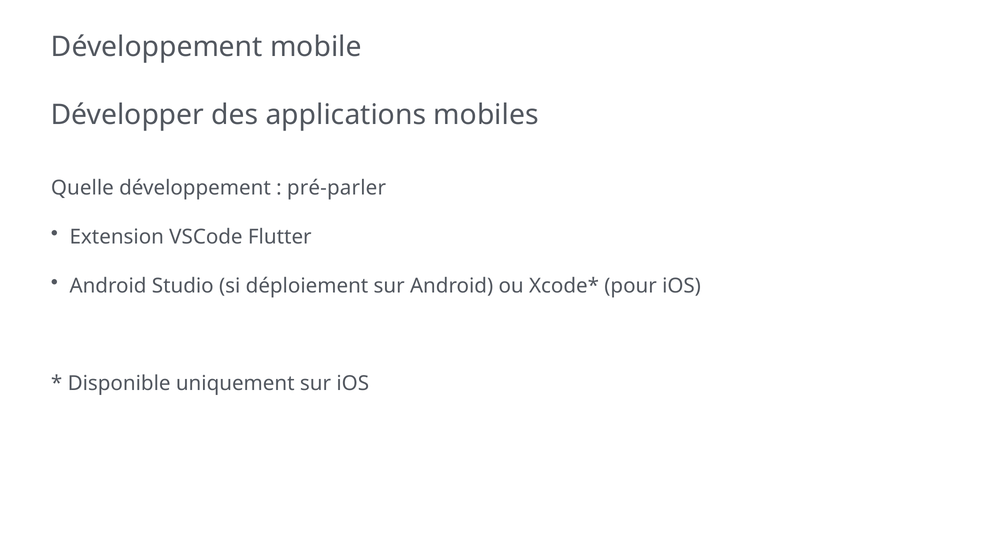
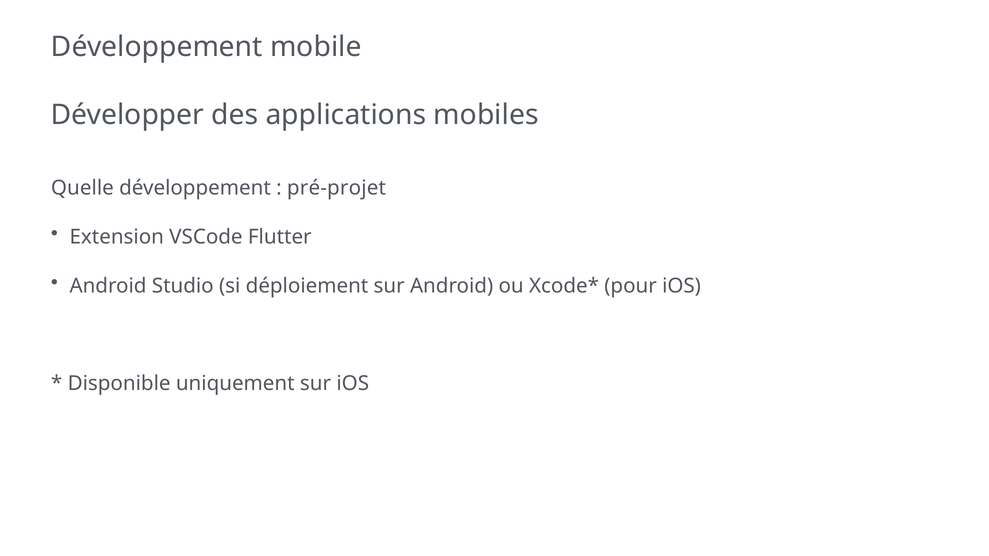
pré-parler: pré-parler -> pré-projet (336, 188)
